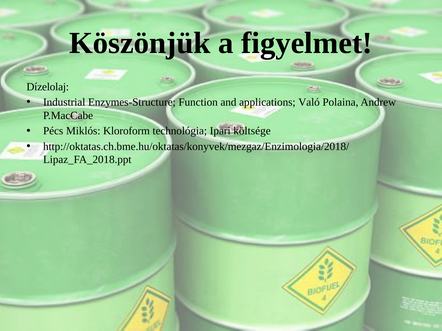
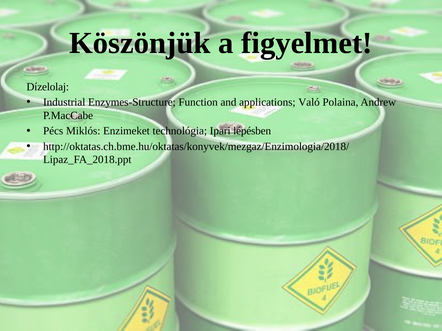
Kloroform: Kloroform -> Enzimeket (126, 131)
költsége: költsége -> lépésben (252, 131)
